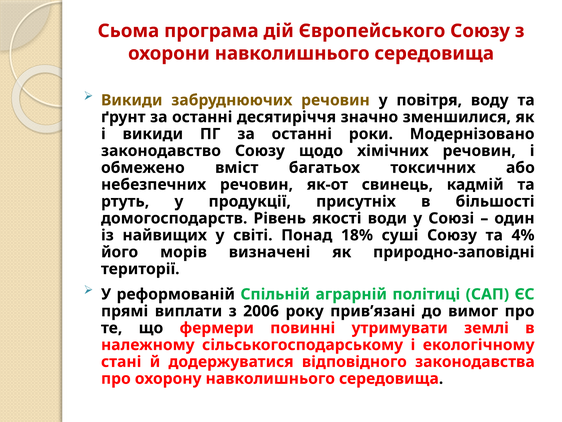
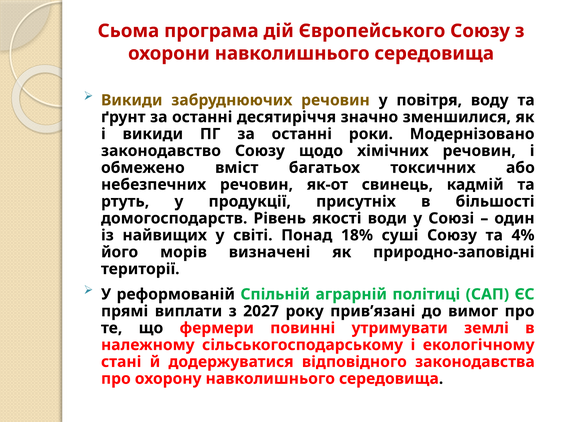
2006: 2006 -> 2027 (261, 311)
